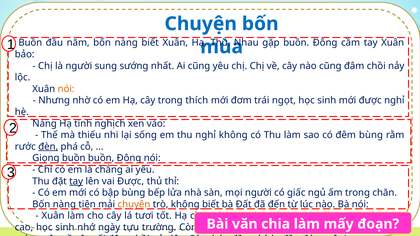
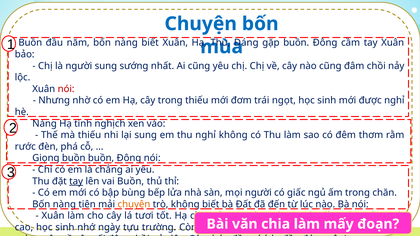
Nhau: Nhau -> Đáng (246, 43)
nói colour: orange -> red (66, 89)
trong thích: thích -> thiếu (197, 101)
lại sống: sống -> sung (146, 135)
đêm bùng: bùng -> thơm (371, 135)
đèn underline: present -> none (48, 147)
vai Được: Được -> Buồn (131, 181)
